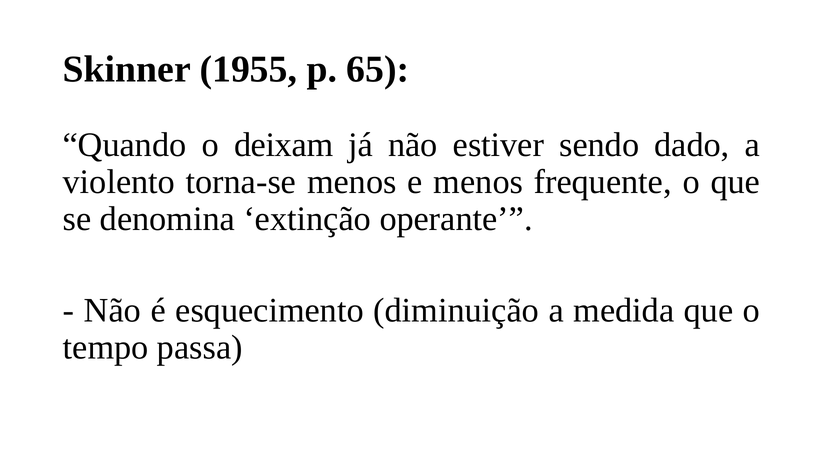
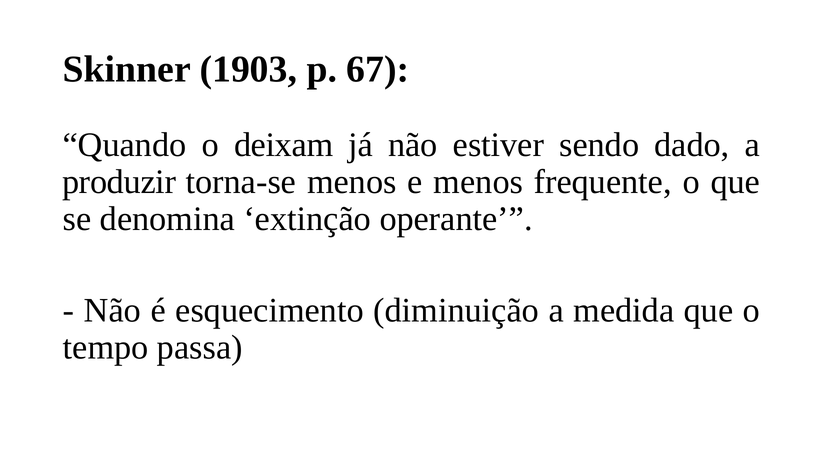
1955: 1955 -> 1903 (248, 69)
65: 65 -> 67 (378, 69)
violento: violento -> produzir (119, 182)
